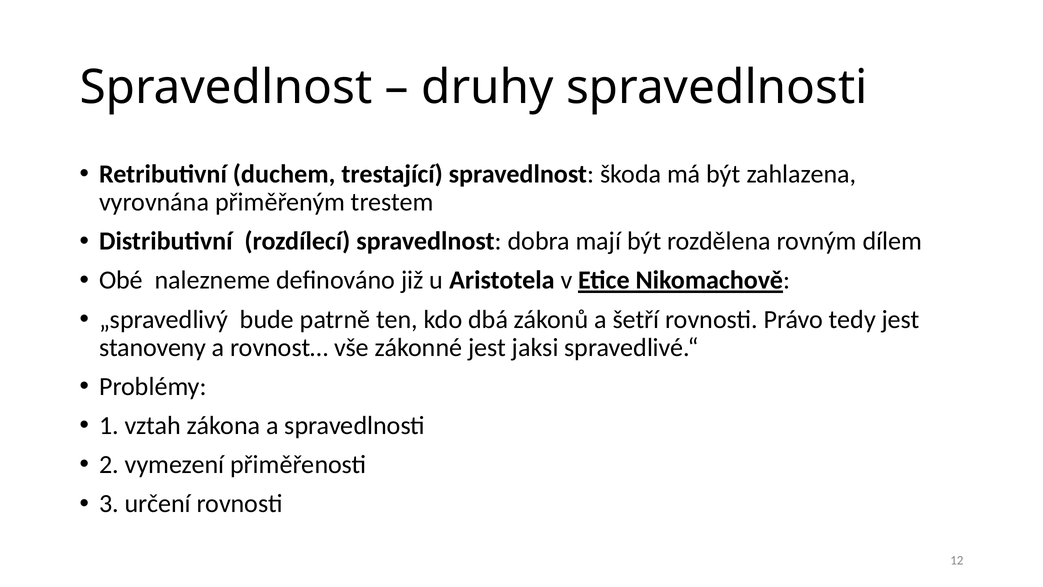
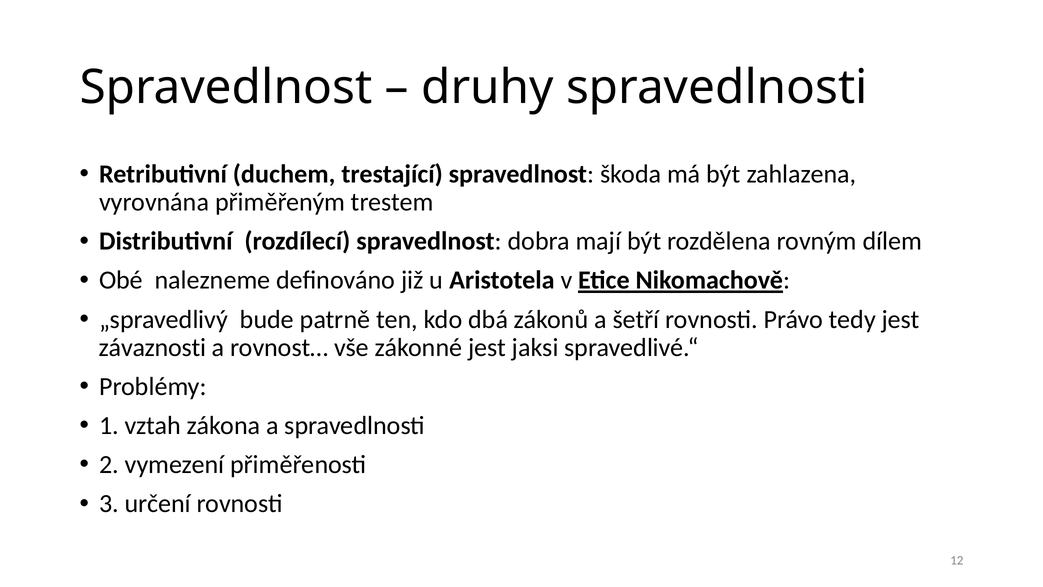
stanoveny: stanoveny -> závaznosti (153, 347)
